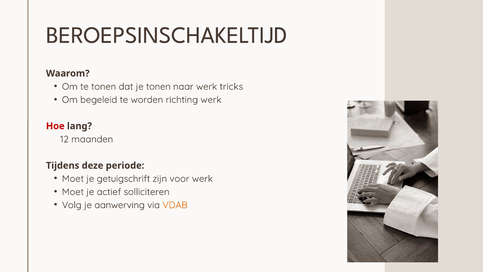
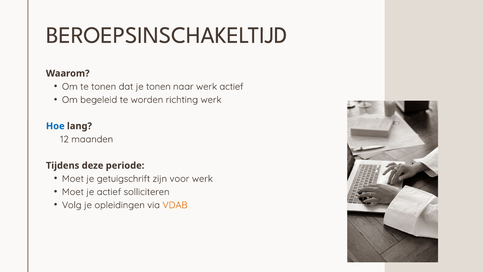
werk tricks: tricks -> actief (231, 86)
Hoe colour: red -> blue (55, 126)
aanwerving: aanwerving -> opleidingen (120, 205)
